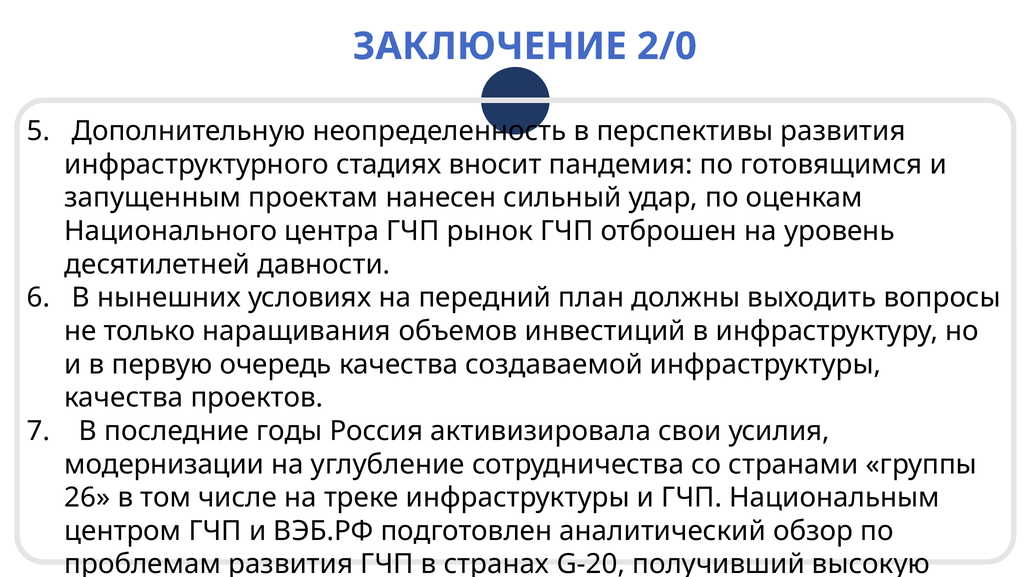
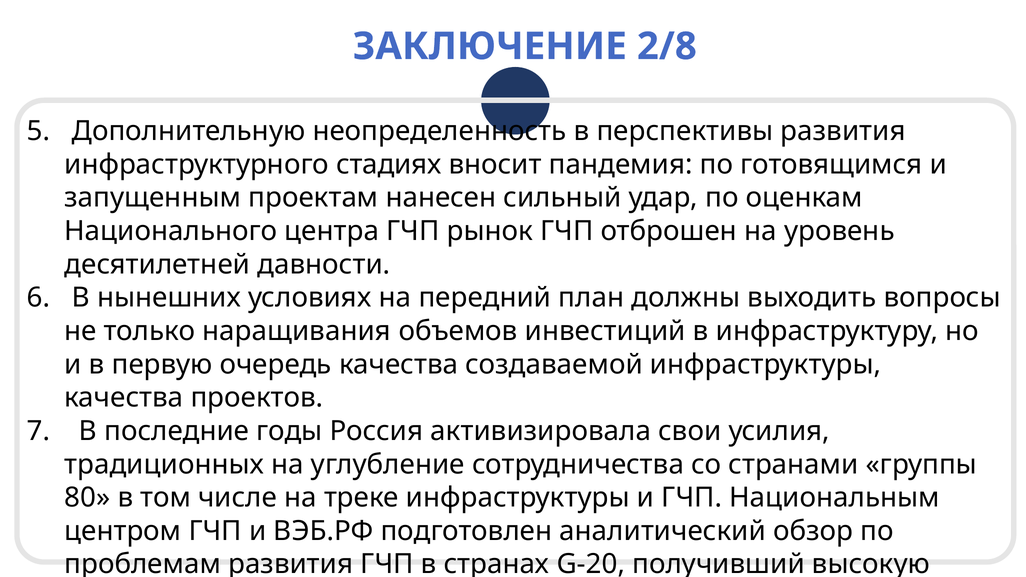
2/0: 2/0 -> 2/8 (667, 46)
модернизации: модернизации -> традиционных (164, 464)
26: 26 -> 80 (87, 498)
